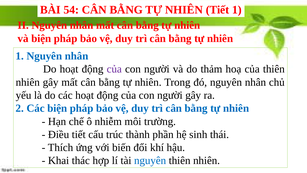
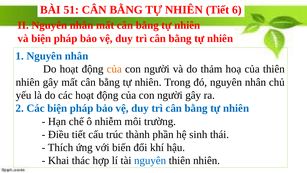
54: 54 -> 51 (71, 10)
Tiết 1: 1 -> 6 (237, 10)
của colour: purple -> orange (114, 69)
